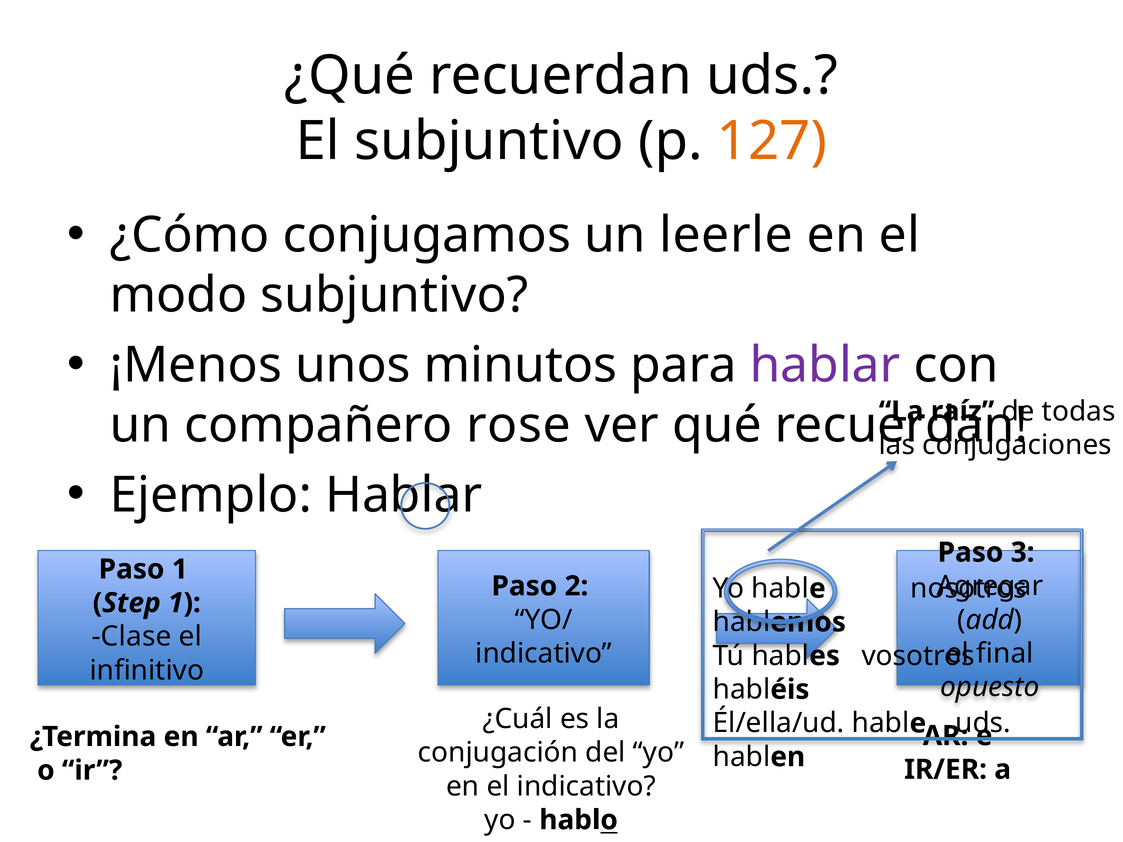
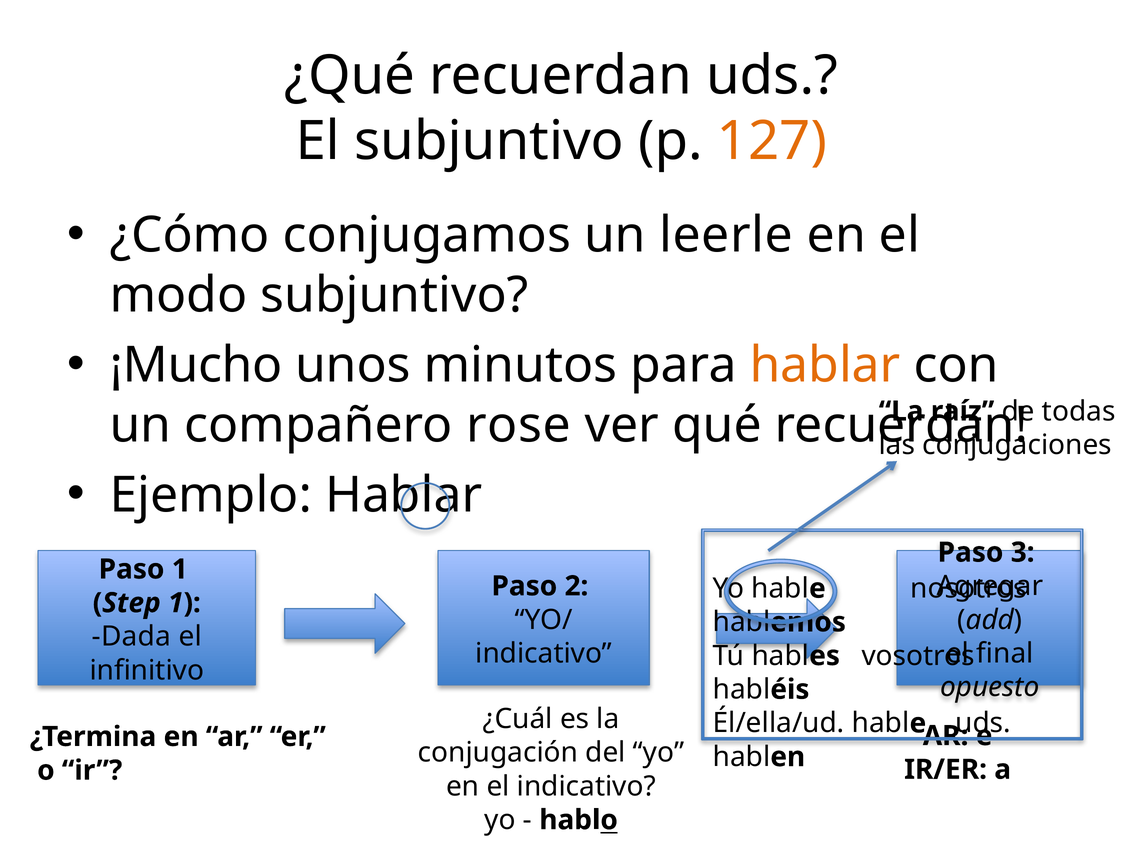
¡Menos: ¡Menos -> ¡Mucho (196, 365)
hablar colour: purple -> orange (825, 365)
Clase: Clase -> Dada (131, 637)
